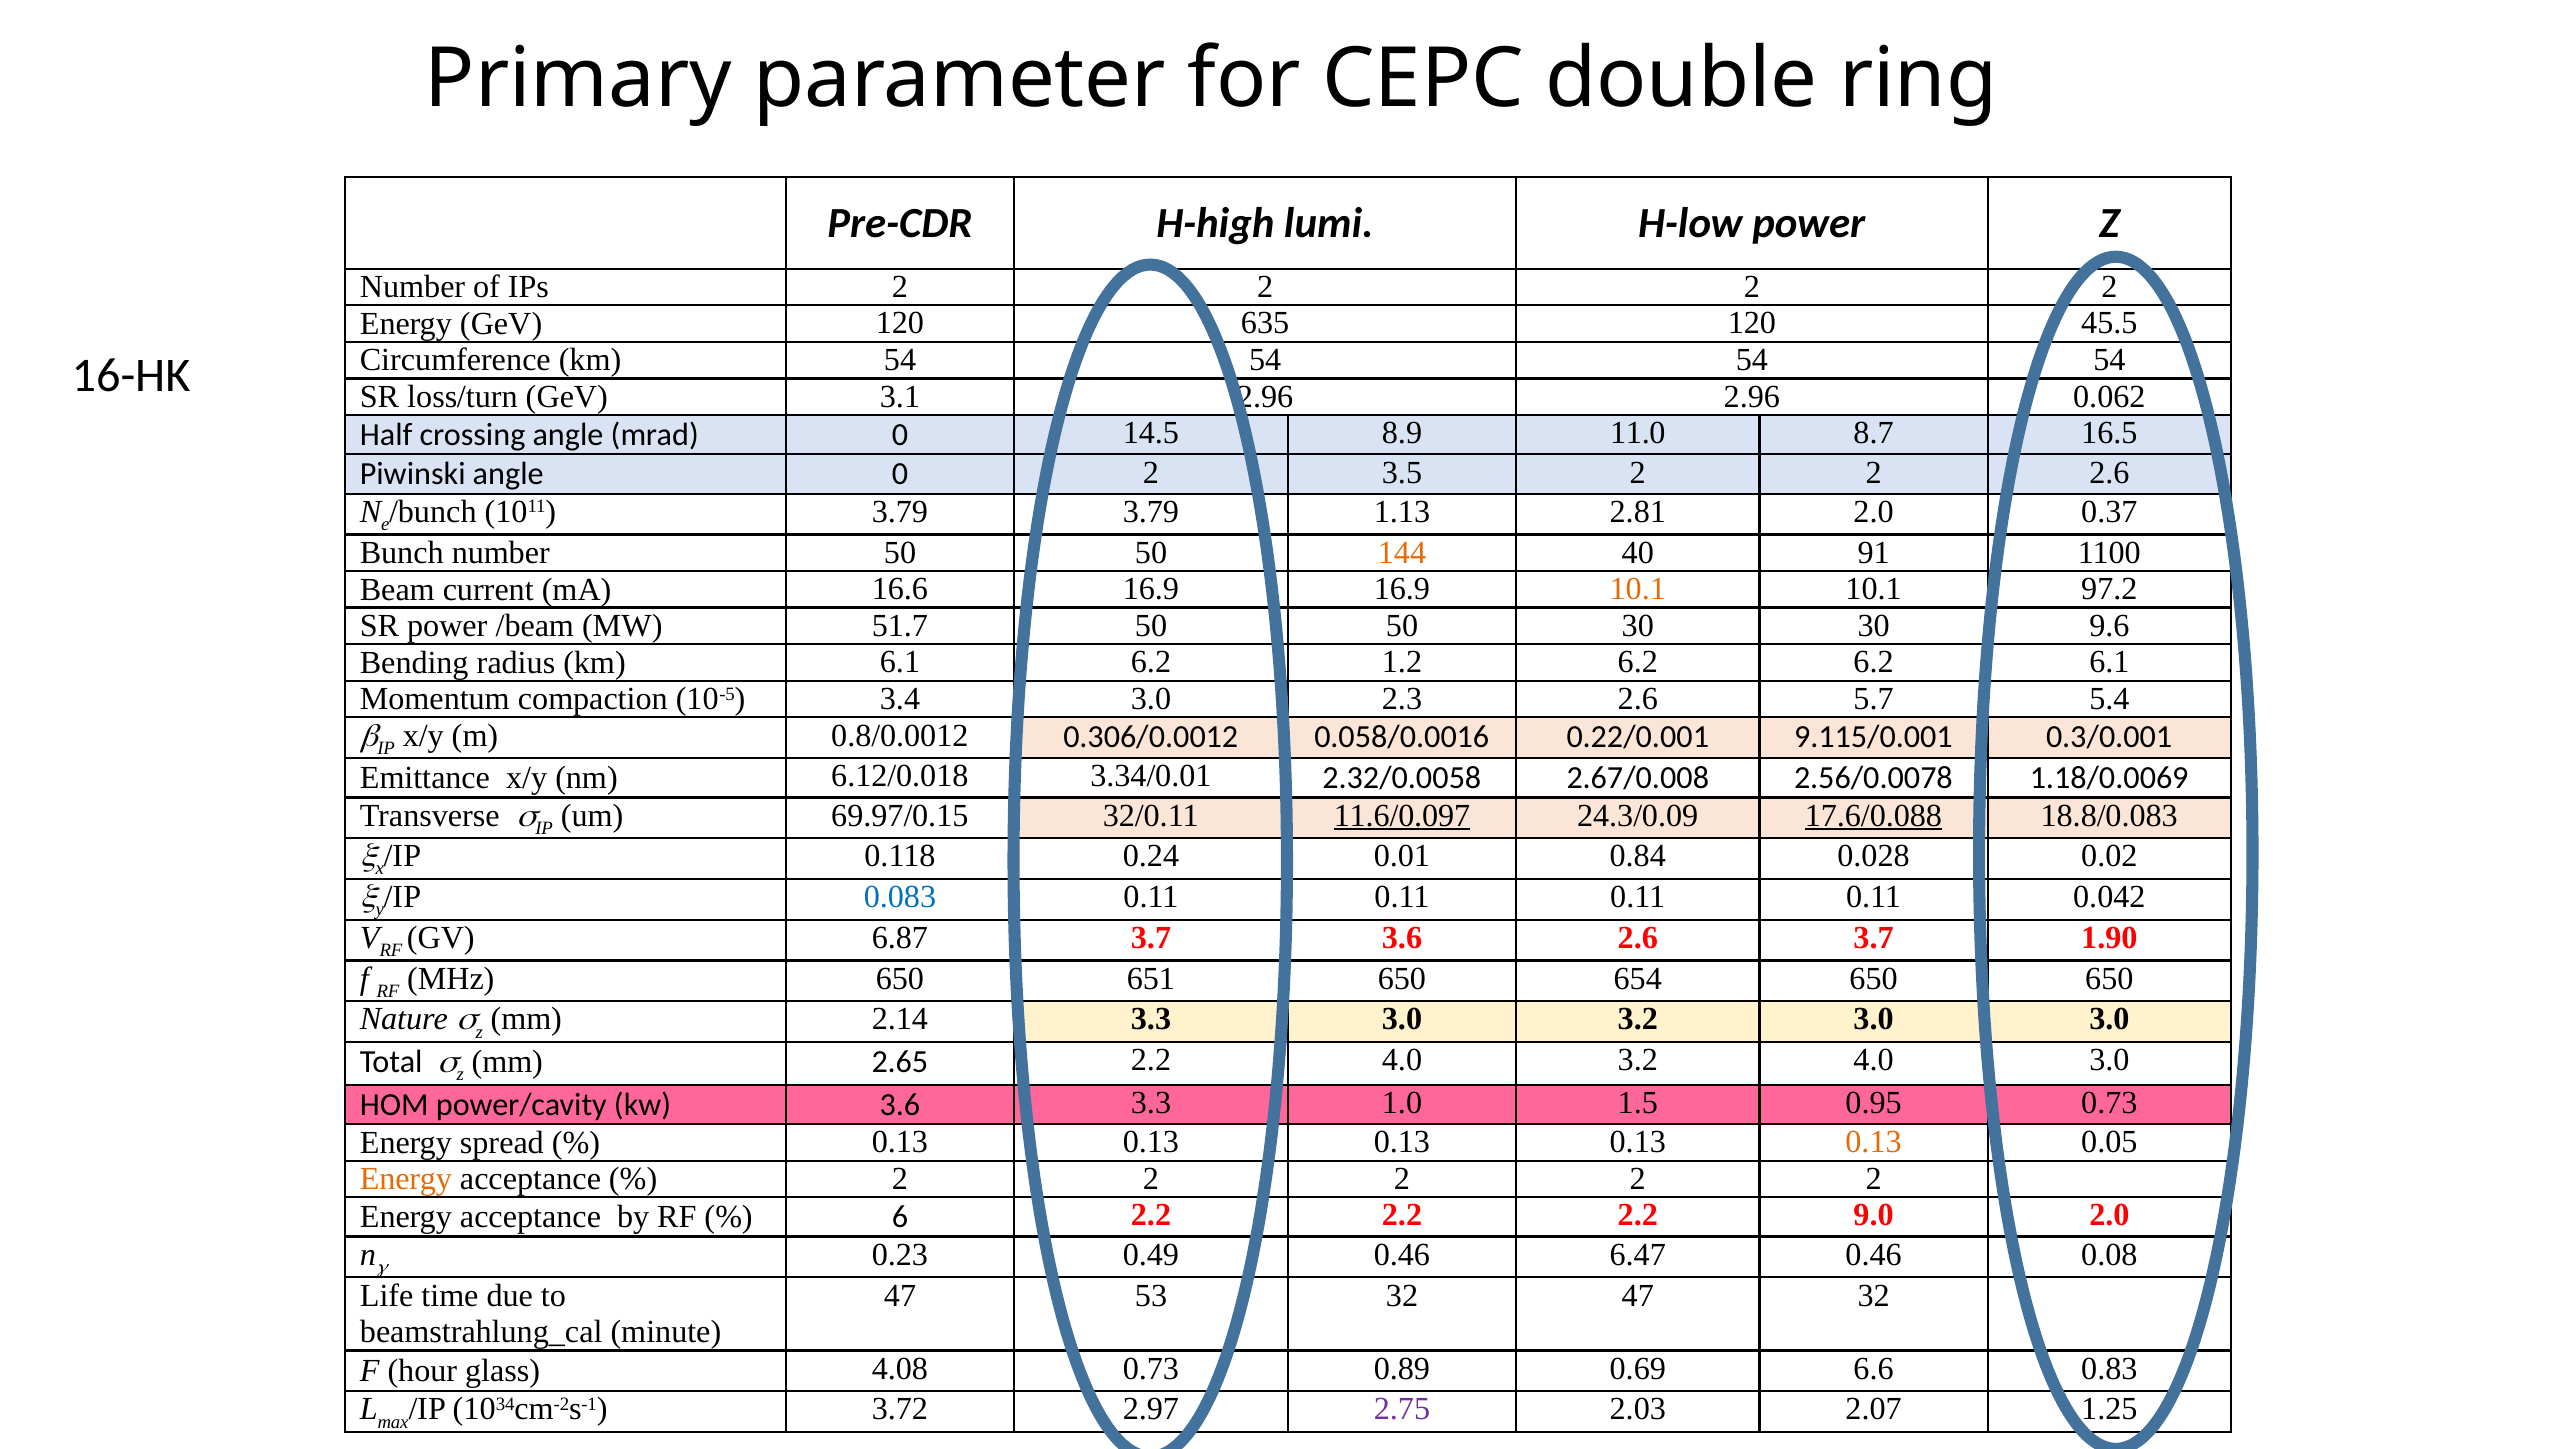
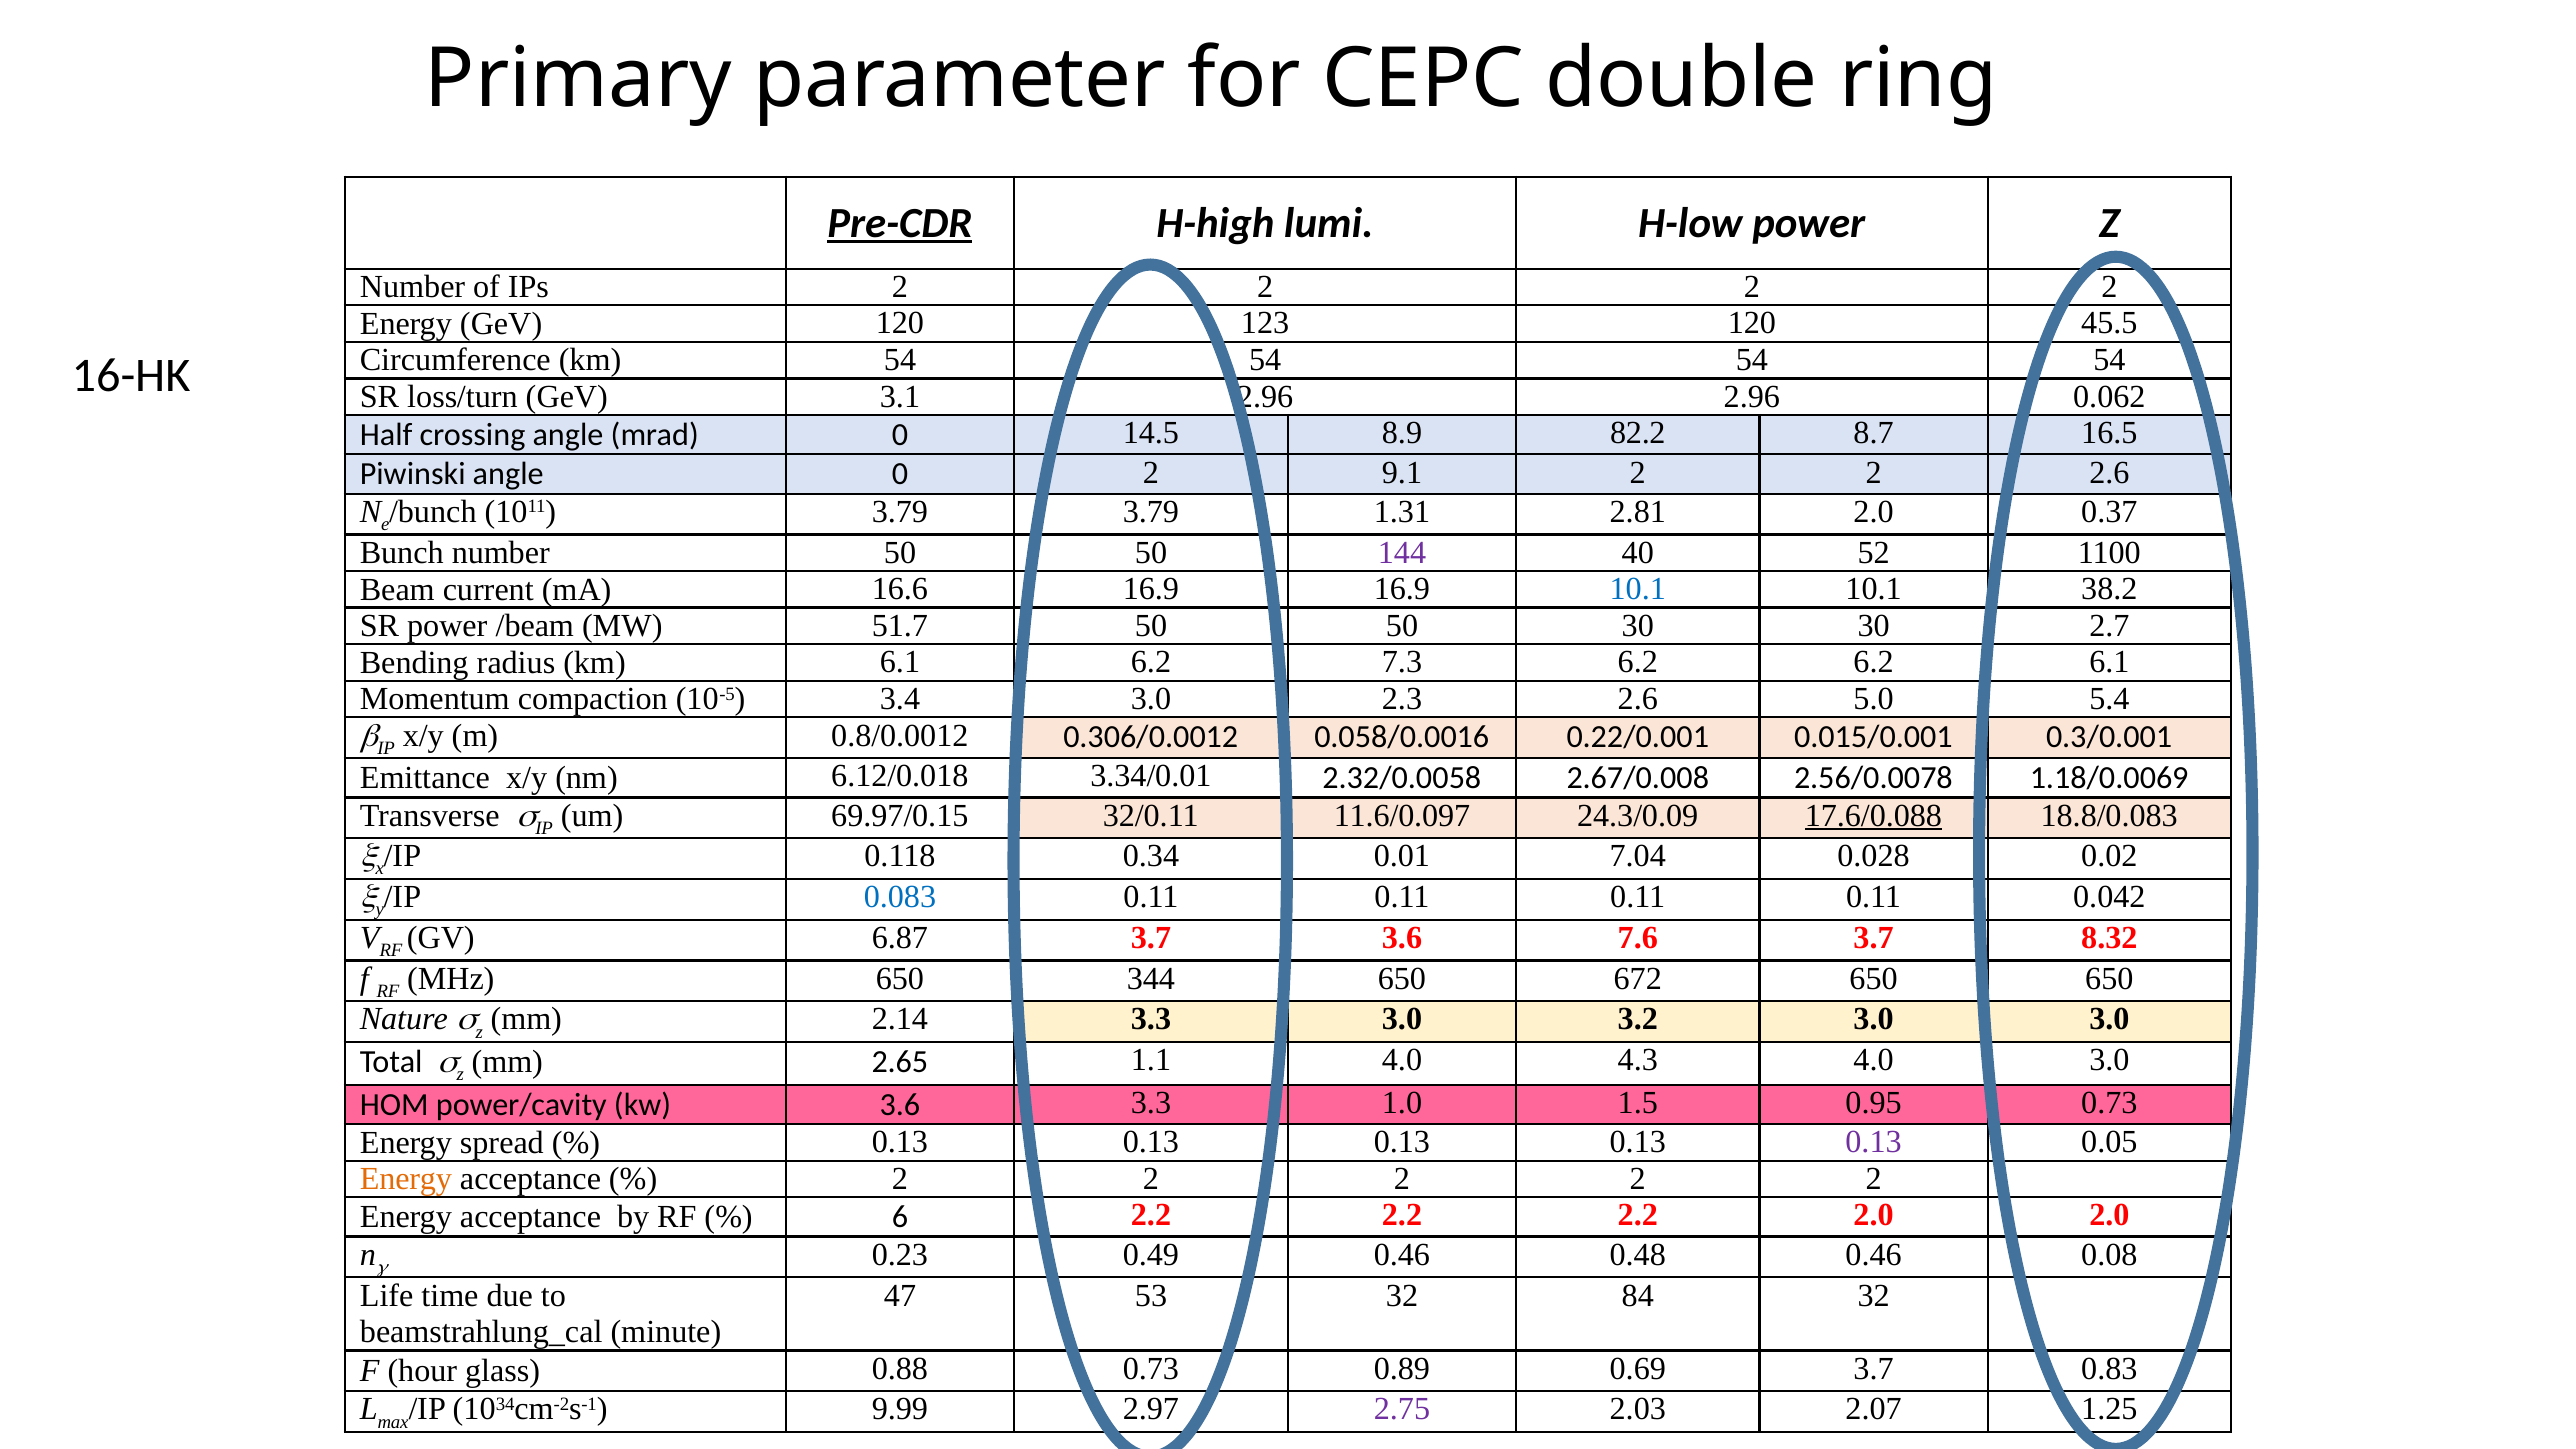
Pre-CDR underline: none -> present (900, 223)
635: 635 -> 123 (1265, 323)
11.0: 11.0 -> 82.2 (1638, 433)
3.5: 3.5 -> 9.1 (1402, 472)
1.13: 1.13 -> 1.31 (1402, 512)
144 colour: orange -> purple (1402, 552)
91: 91 -> 52 (1874, 552)
10.1 colour: orange -> blue (1638, 589)
97.2: 97.2 -> 38.2 (2109, 589)
9.6: 9.6 -> 2.7 (2109, 626)
1.2: 1.2 -> 7.3 (1402, 662)
5.7: 5.7 -> 5.0 (1874, 699)
9.115/0.001: 9.115/0.001 -> 0.015/0.001 (1873, 737)
11.6/0.097 underline: present -> none (1402, 815)
0.24: 0.24 -> 0.34 (1151, 856)
0.84: 0.84 -> 7.04 (1638, 856)
3.6 2.6: 2.6 -> 7.6 (1638, 938)
1.90: 1.90 -> 8.32 (2109, 938)
651: 651 -> 344 (1151, 979)
654: 654 -> 672 (1638, 979)
2.65 2.2: 2.2 -> 1.1 (1151, 1060)
4.0 3.2: 3.2 -> 4.3 (1638, 1060)
0.13 colour: orange -> purple (1874, 1142)
2.2 9.0: 9.0 -> 2.0 (1874, 1215)
6.47: 6.47 -> 0.48 (1638, 1255)
32 47: 47 -> 84 (1638, 1295)
4.08: 4.08 -> 0.88 (900, 1369)
0.69 6.6: 6.6 -> 3.7 (1874, 1369)
3.72: 3.72 -> 9.99 (900, 1409)
